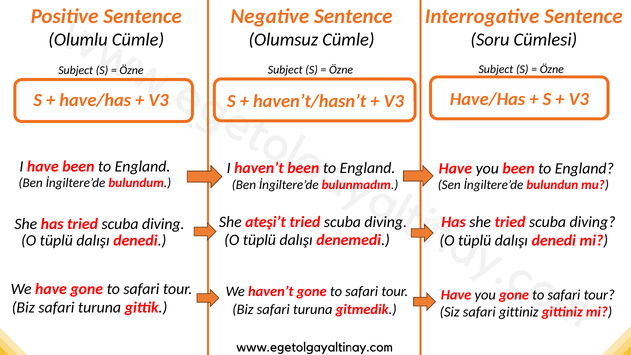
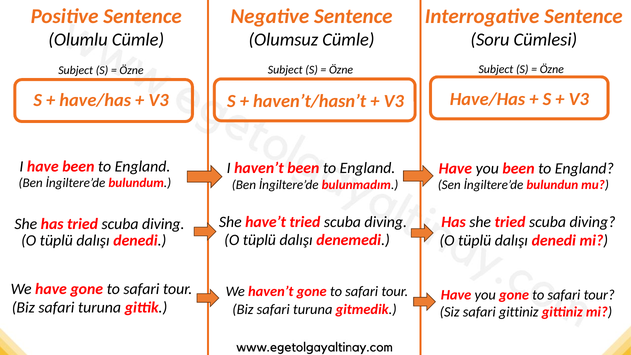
ateşi’t: ateşi’t -> have’t (266, 222)
